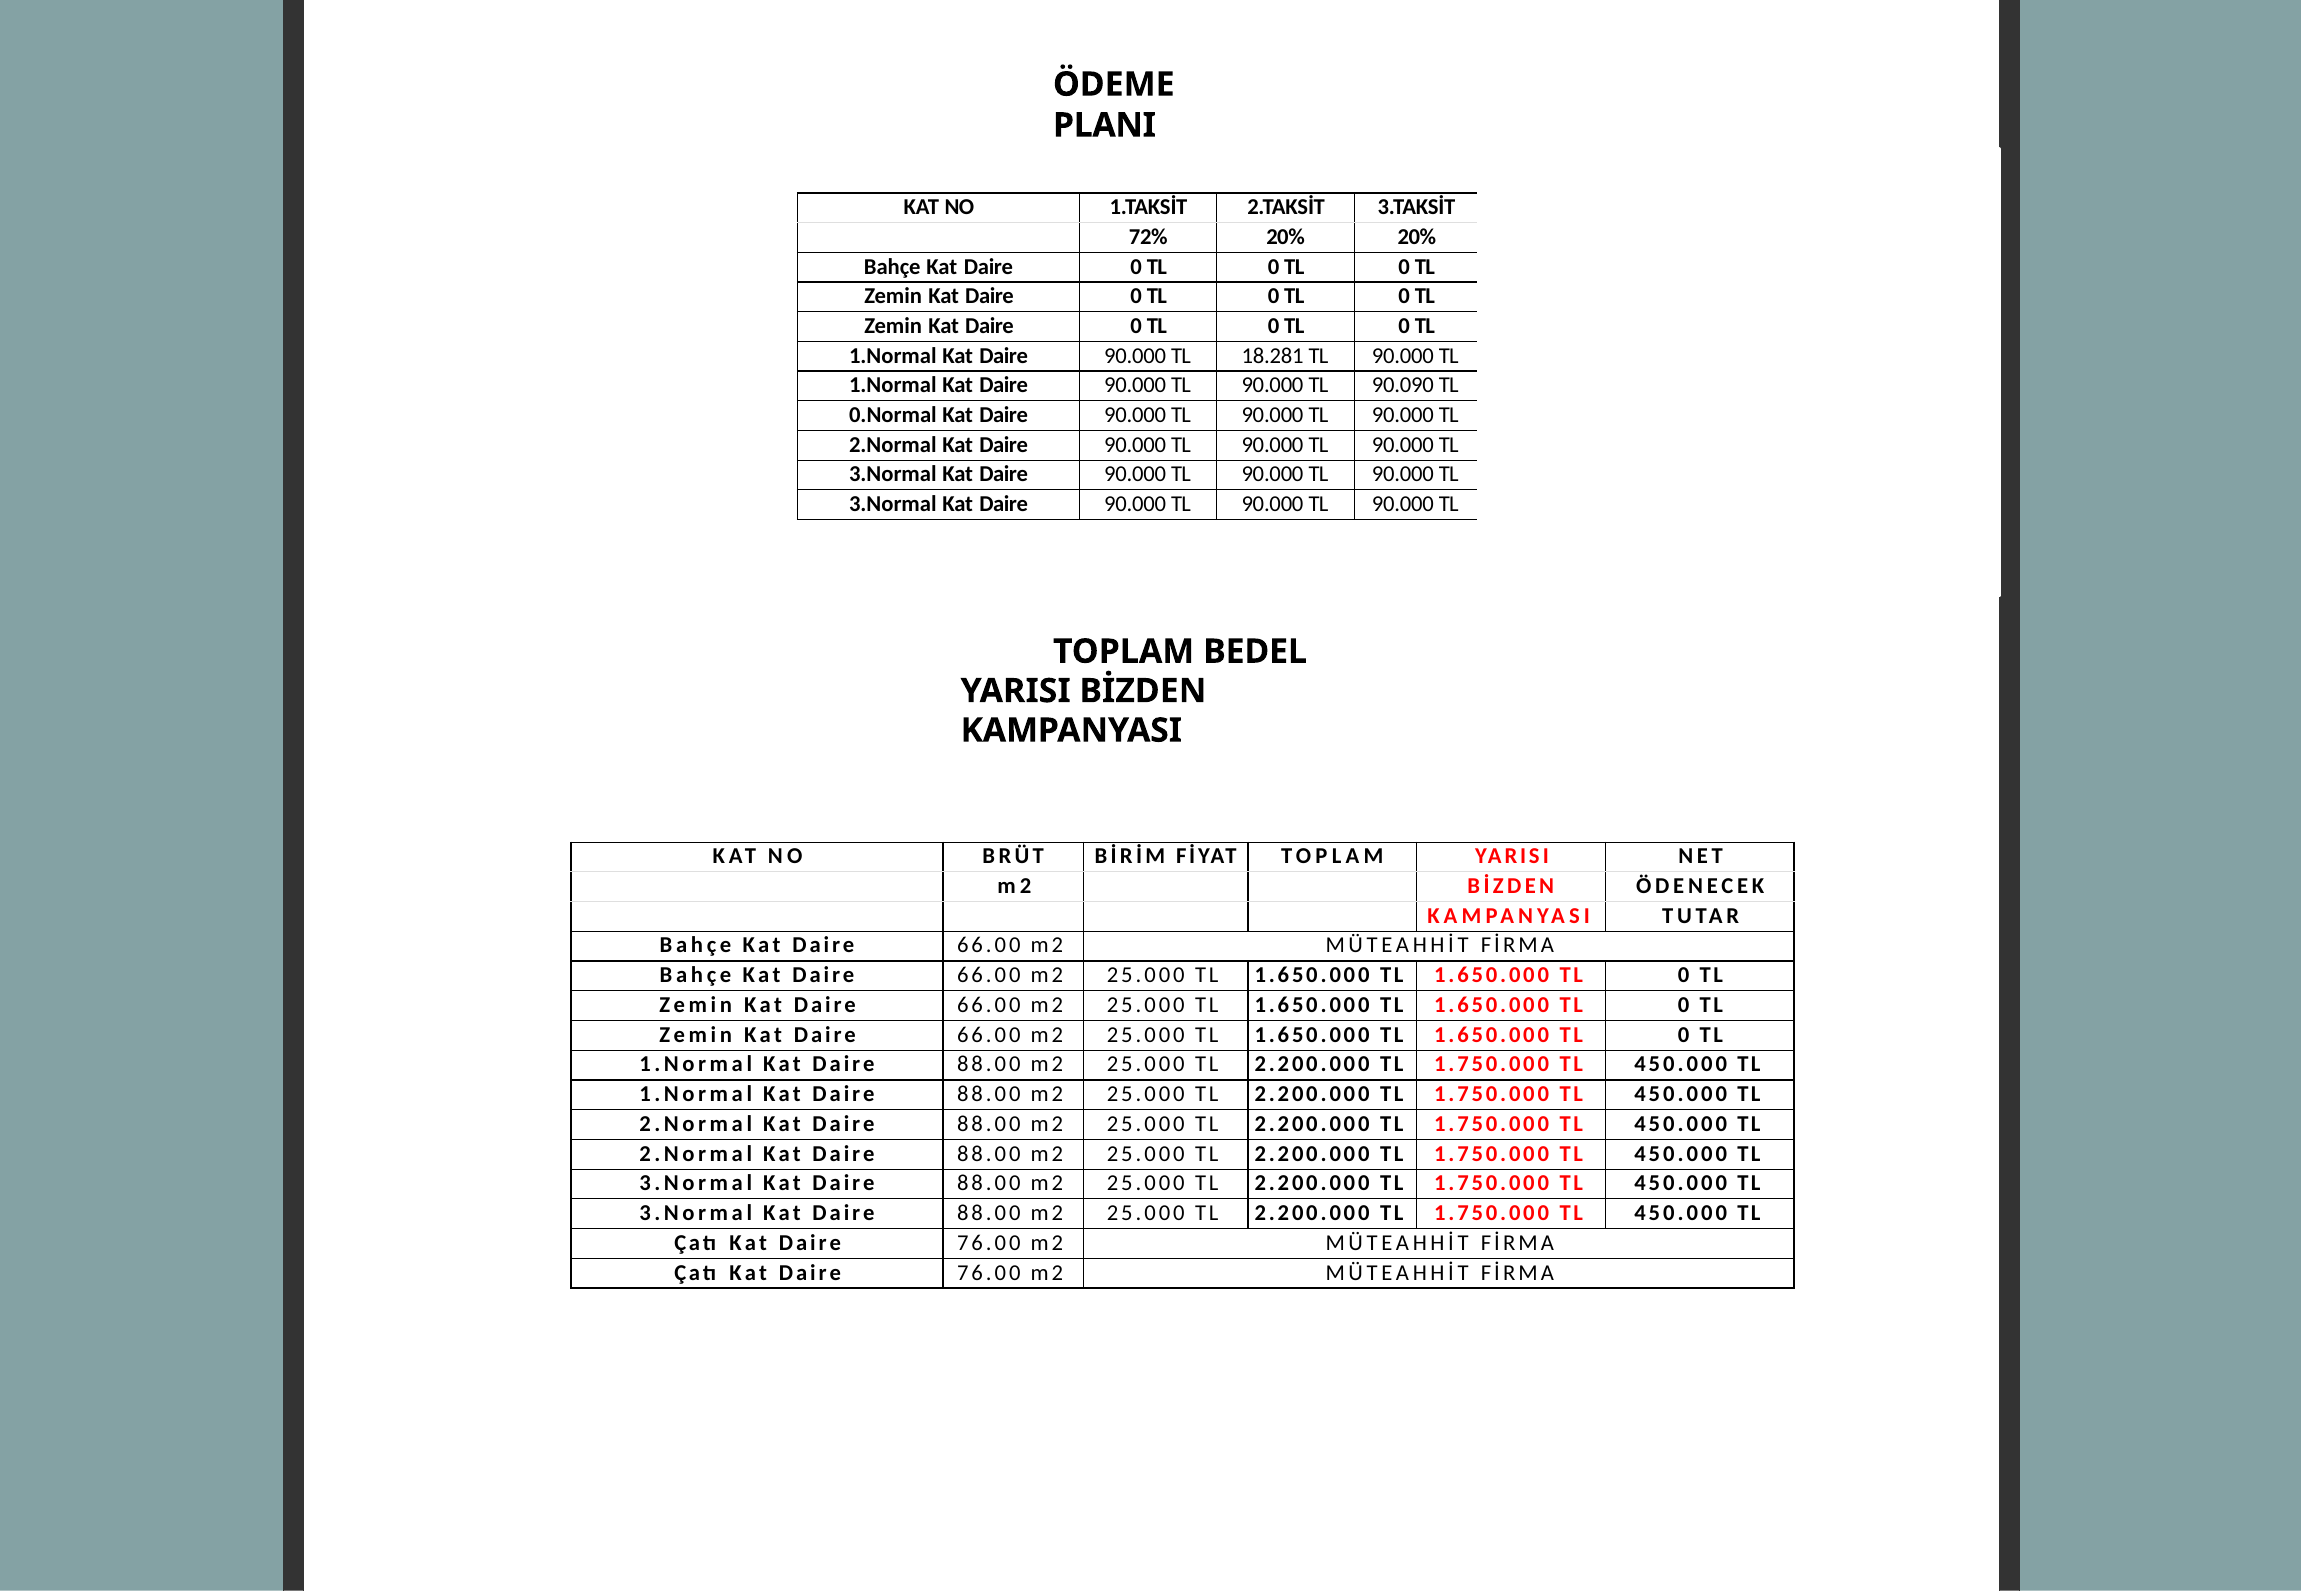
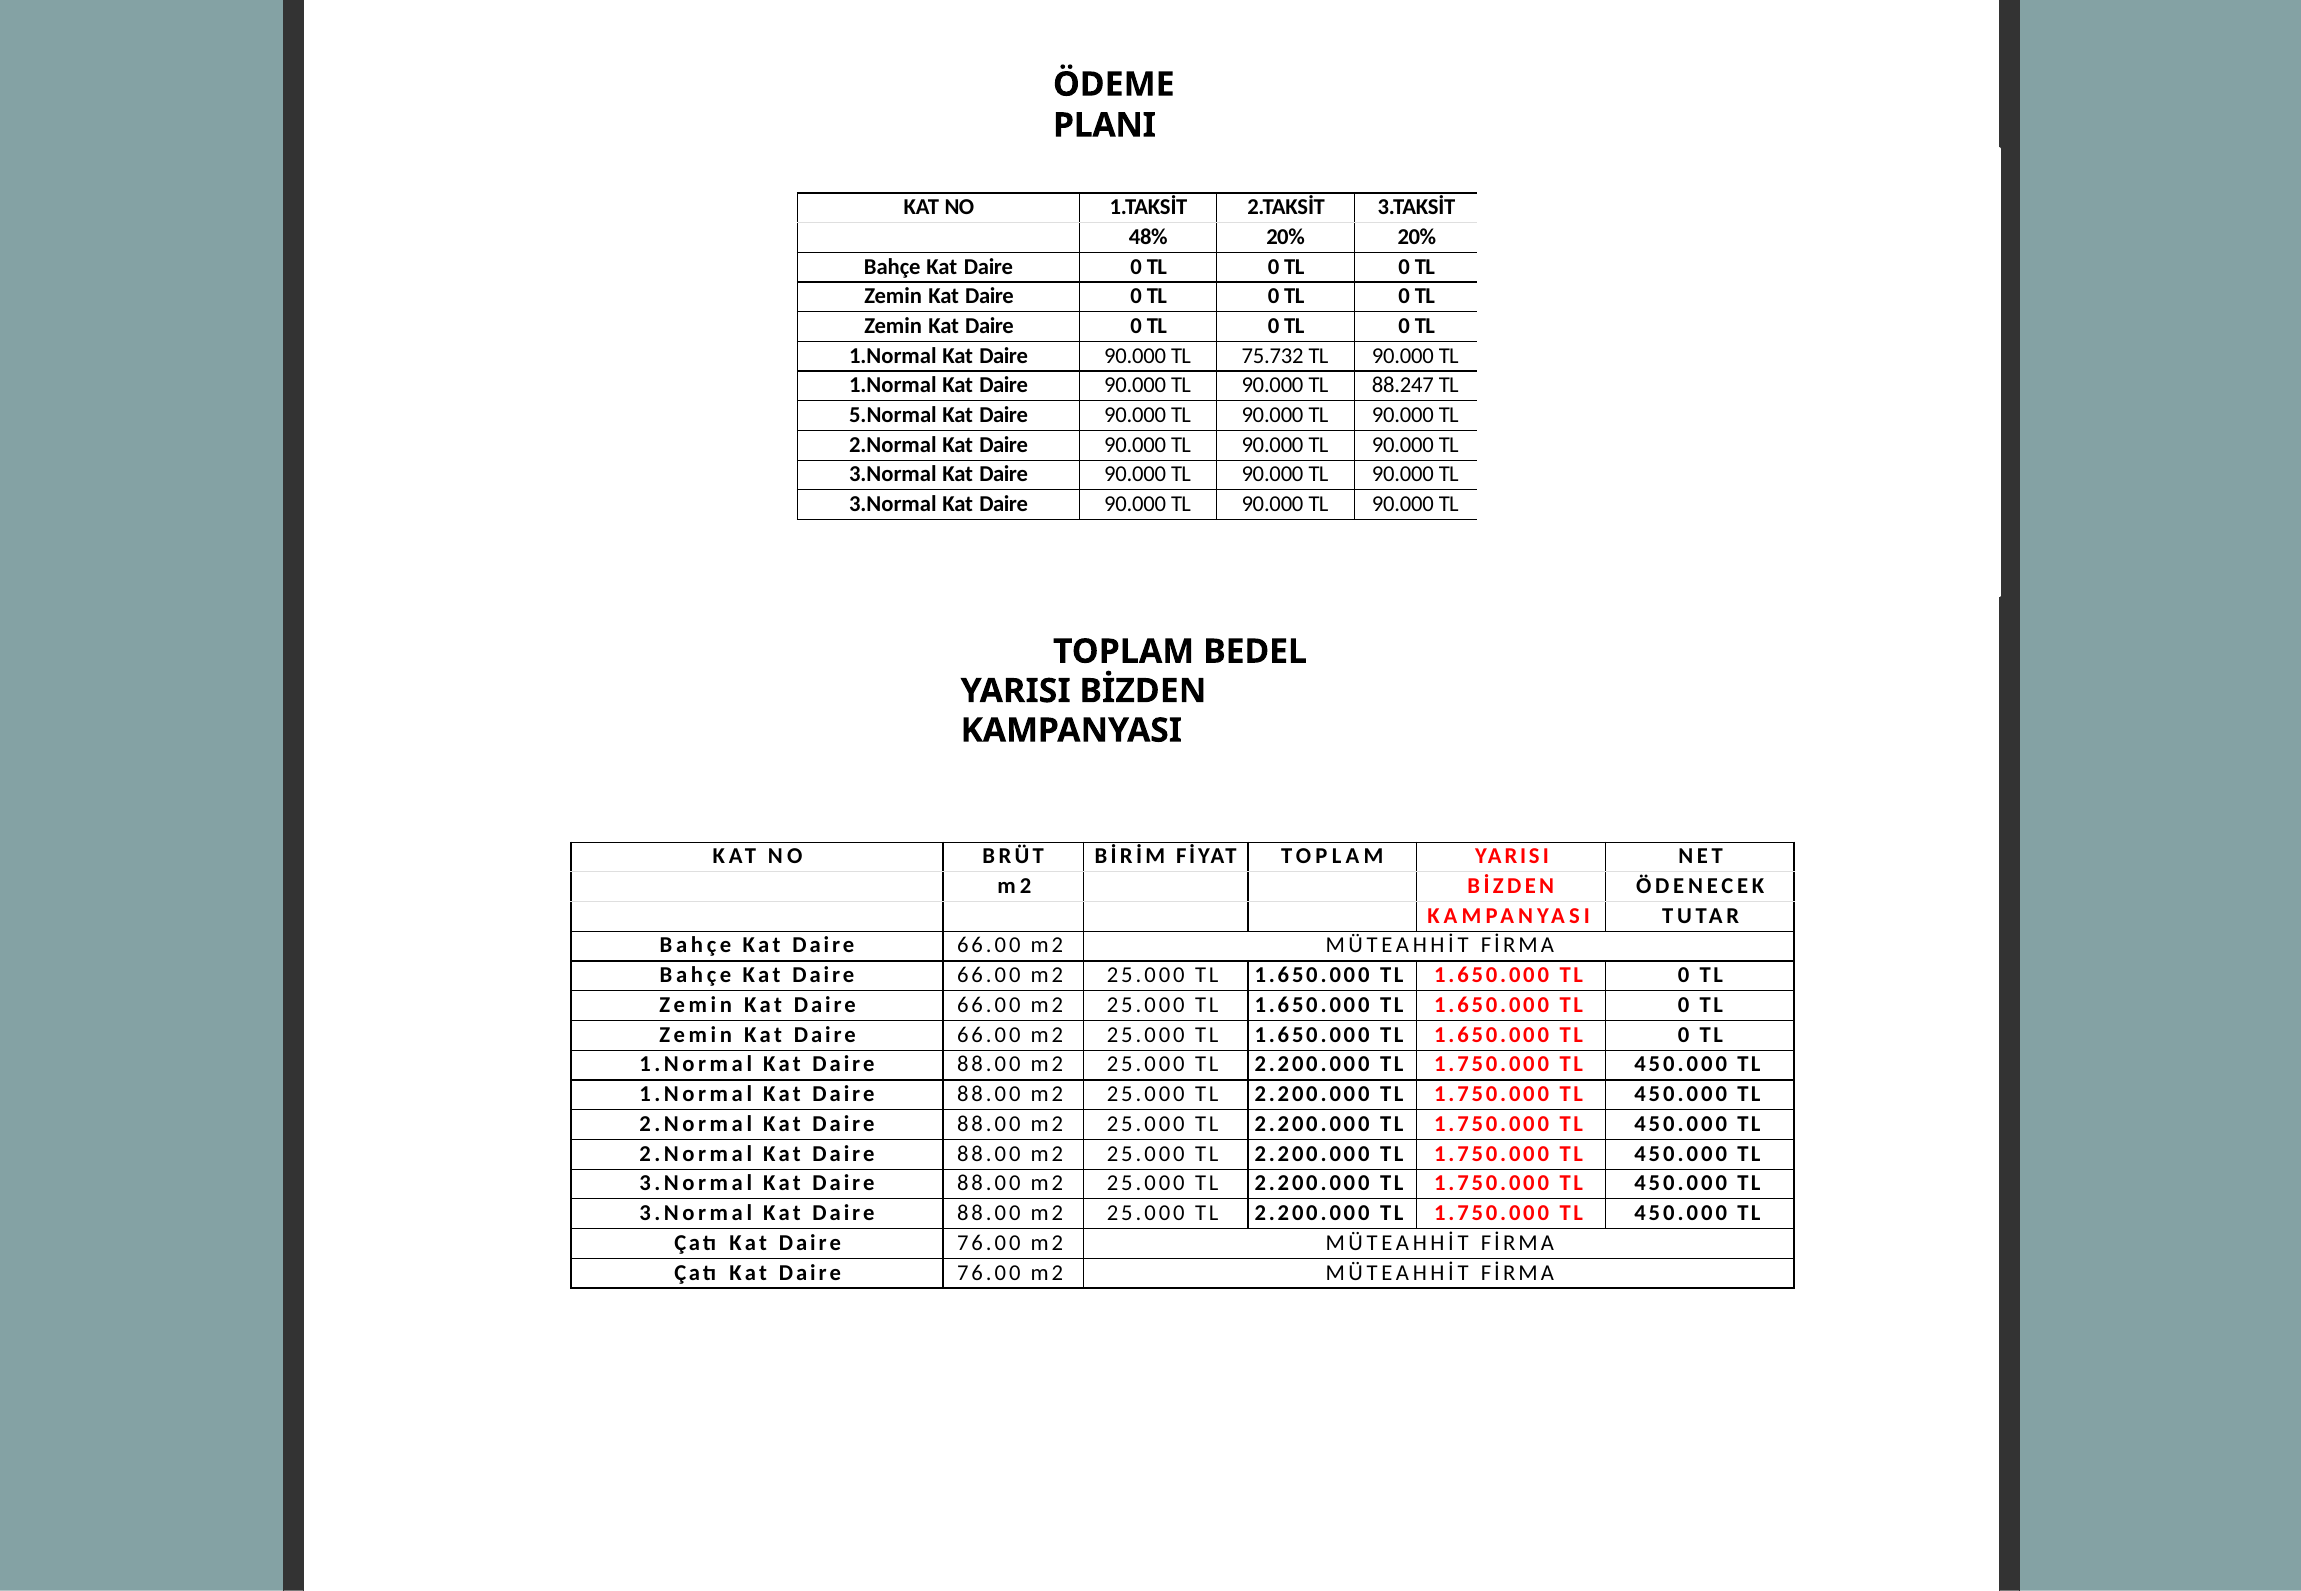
72%: 72% -> 48% (1148, 237)
18.281: 18.281 -> 75.732 (1273, 356)
90.090: 90.090 -> 88.247 (1403, 385)
0.Normal: 0.Normal -> 5.Normal (893, 415)
